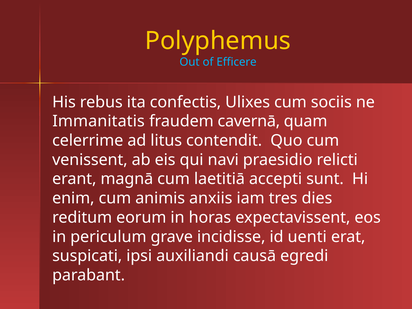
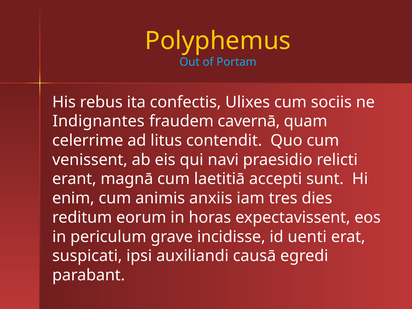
Efficere: Efficere -> Portam (236, 62)
Immanitatis: Immanitatis -> Indignantes (99, 121)
